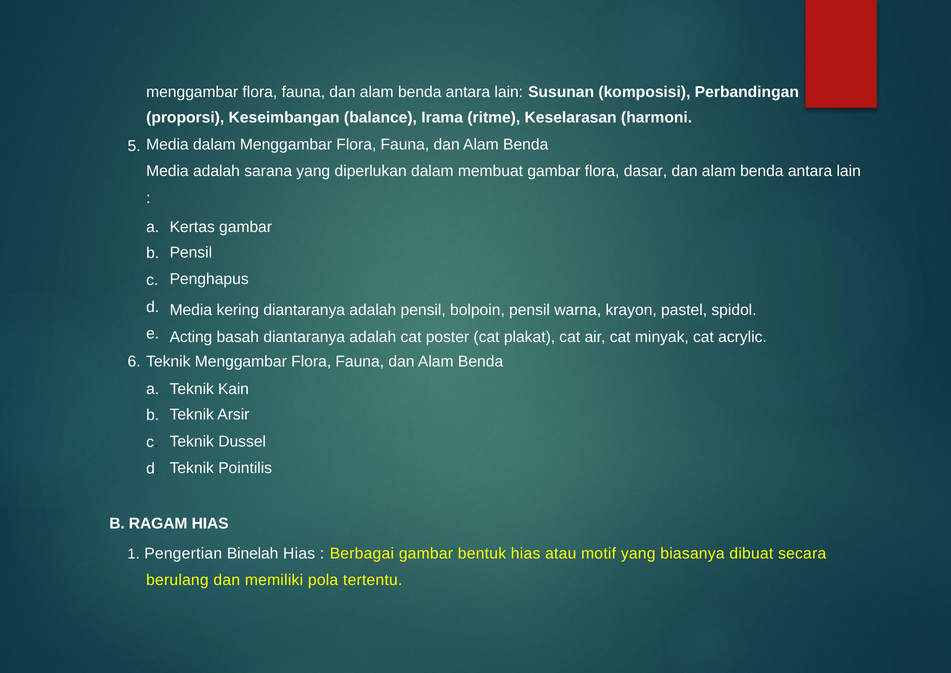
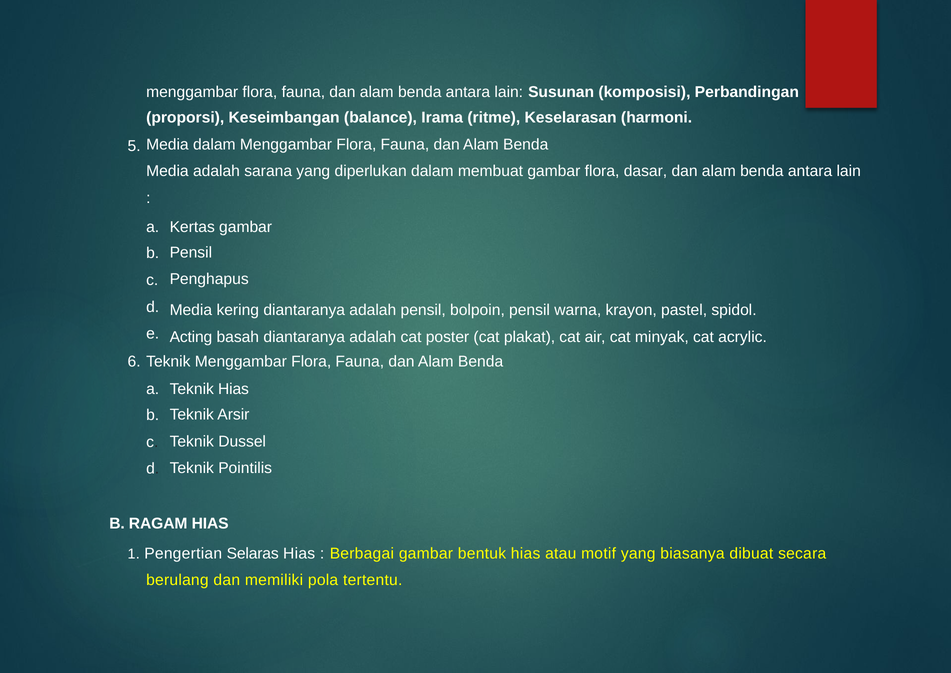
Teknik Kain: Kain -> Hias (233, 389)
Binelah: Binelah -> Selaras (253, 554)
